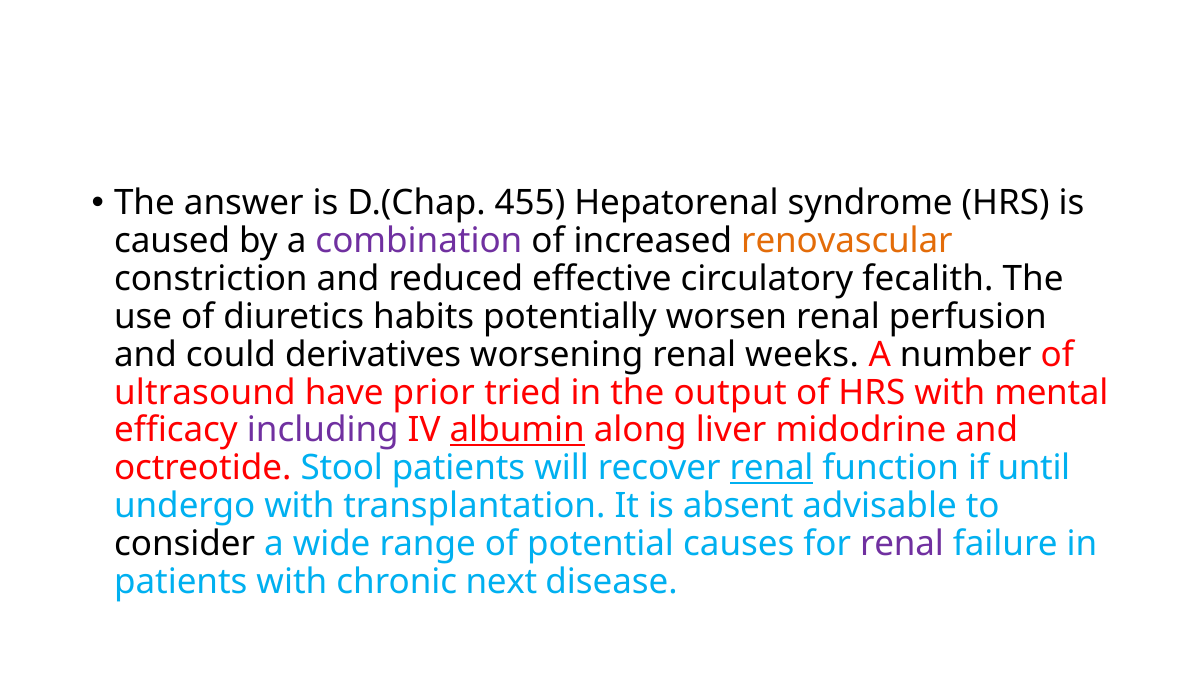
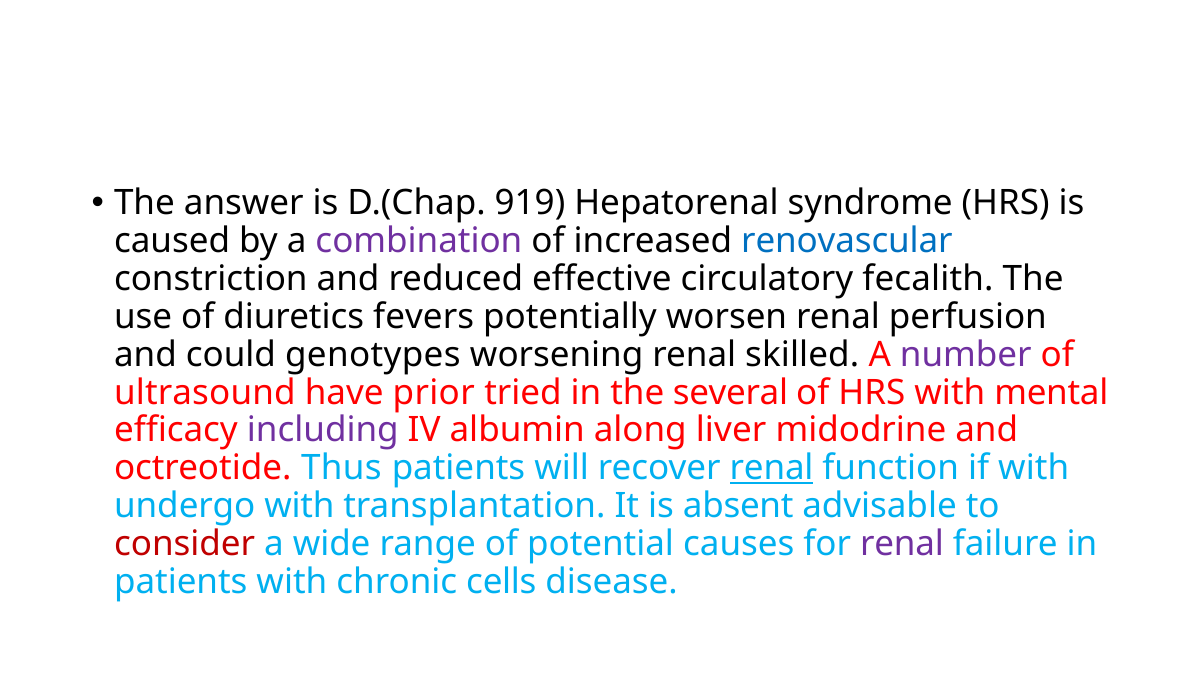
455: 455 -> 919 (530, 203)
renovascular colour: orange -> blue (847, 241)
habits: habits -> fevers (424, 317)
derivatives: derivatives -> genotypes (373, 354)
weeks: weeks -> skilled (802, 354)
number colour: black -> purple (966, 354)
output: output -> several (730, 392)
albumin underline: present -> none (517, 430)
Stool: Stool -> Thus (341, 468)
if until: until -> with (1034, 468)
consider colour: black -> red (185, 544)
next: next -> cells (501, 581)
